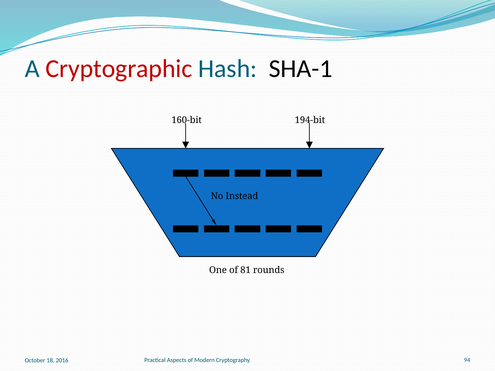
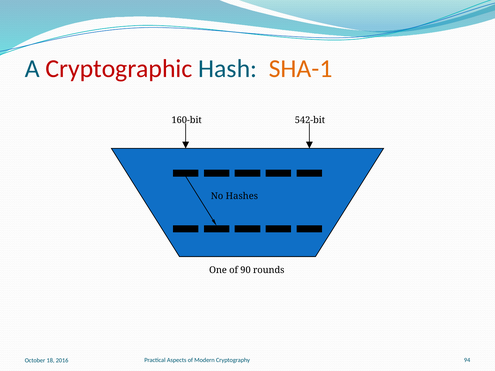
SHA-1 colour: black -> orange (301, 69)
194-bit: 194-bit -> 542-bit (310, 120)
Instead: Instead -> Hashes (242, 196)
81: 81 -> 90 (246, 270)
